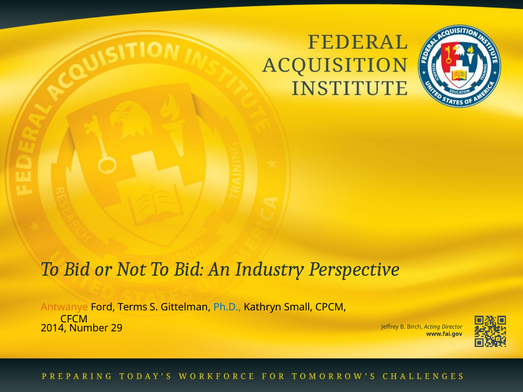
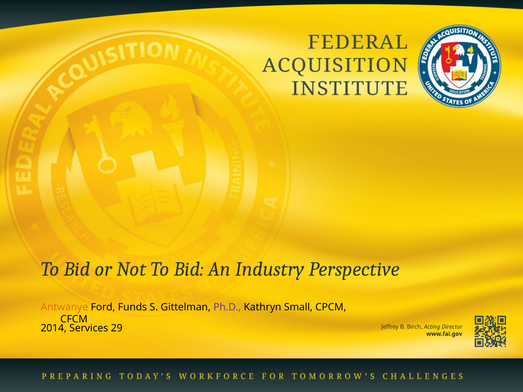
Terms: Terms -> Funds (132, 307)
Ph.D colour: blue -> purple (227, 307)
Number: Number -> Services (89, 328)
